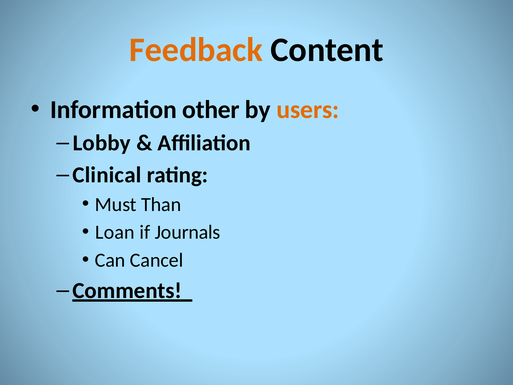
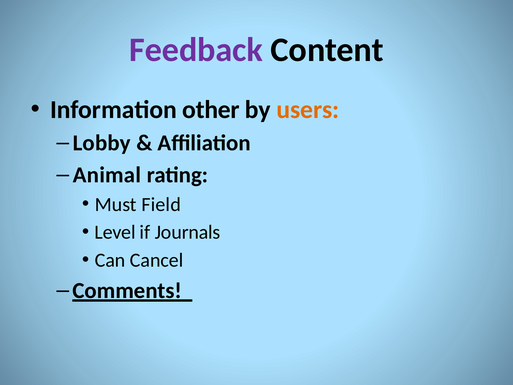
Feedback colour: orange -> purple (196, 50)
Clinical: Clinical -> Animal (107, 175)
Than: Than -> Field (161, 204)
Loan: Loan -> Level (115, 232)
